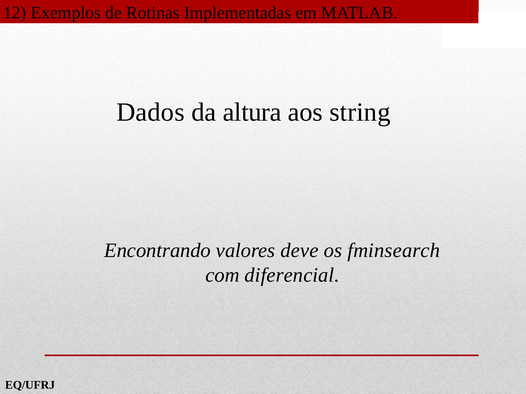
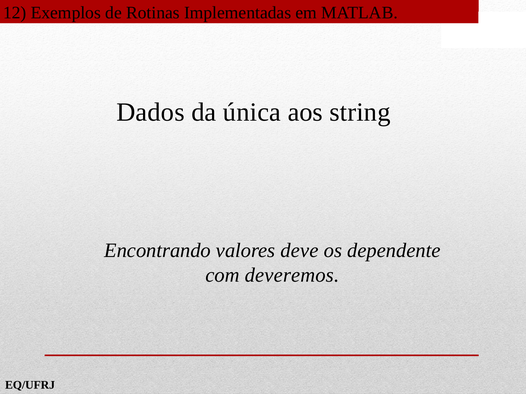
altura: altura -> única (252, 112)
fminsearch: fminsearch -> dependente (394, 251)
diferencial: diferencial -> deveremos (292, 275)
